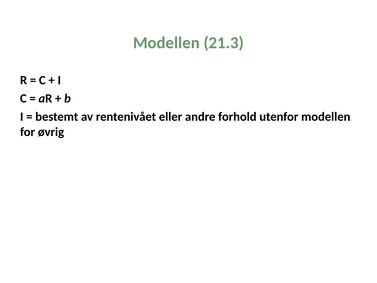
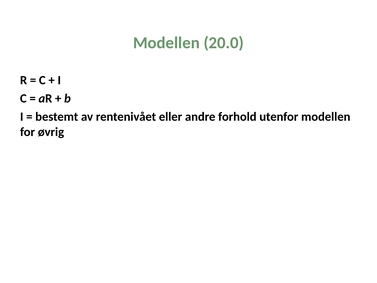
21.3: 21.3 -> 20.0 (224, 43)
